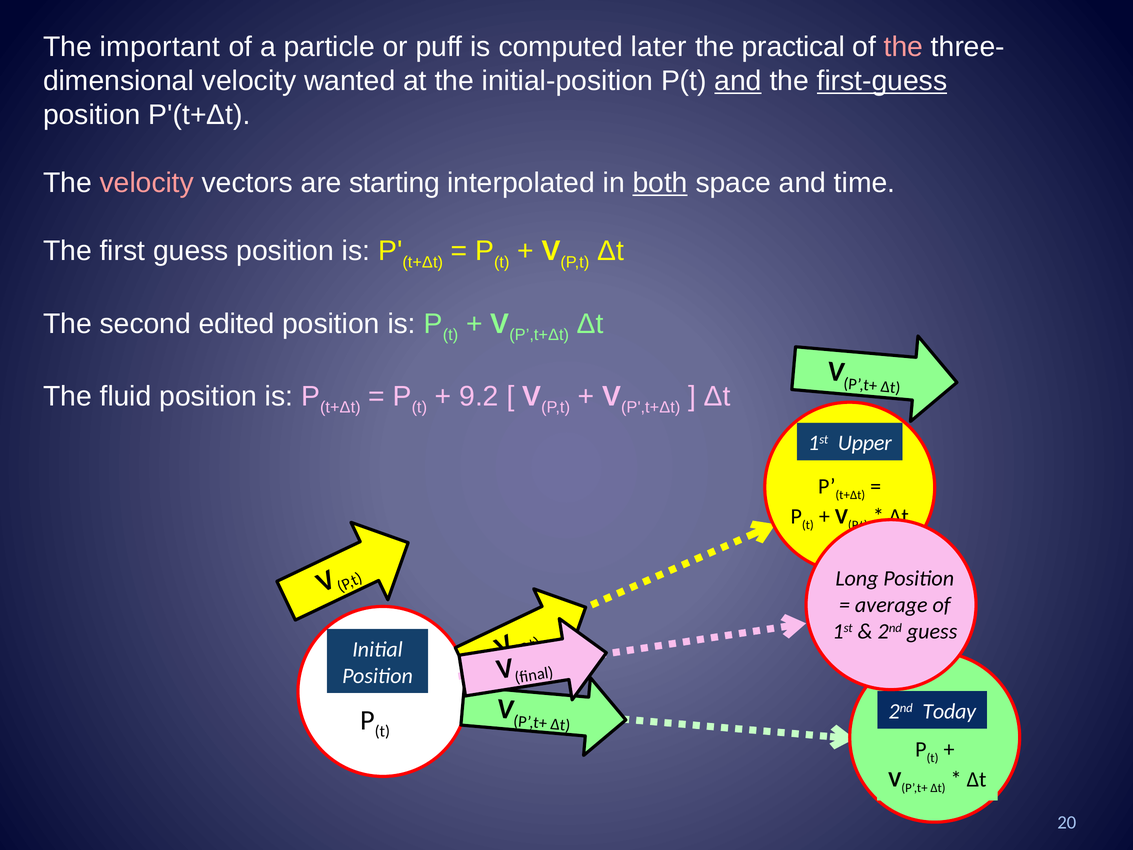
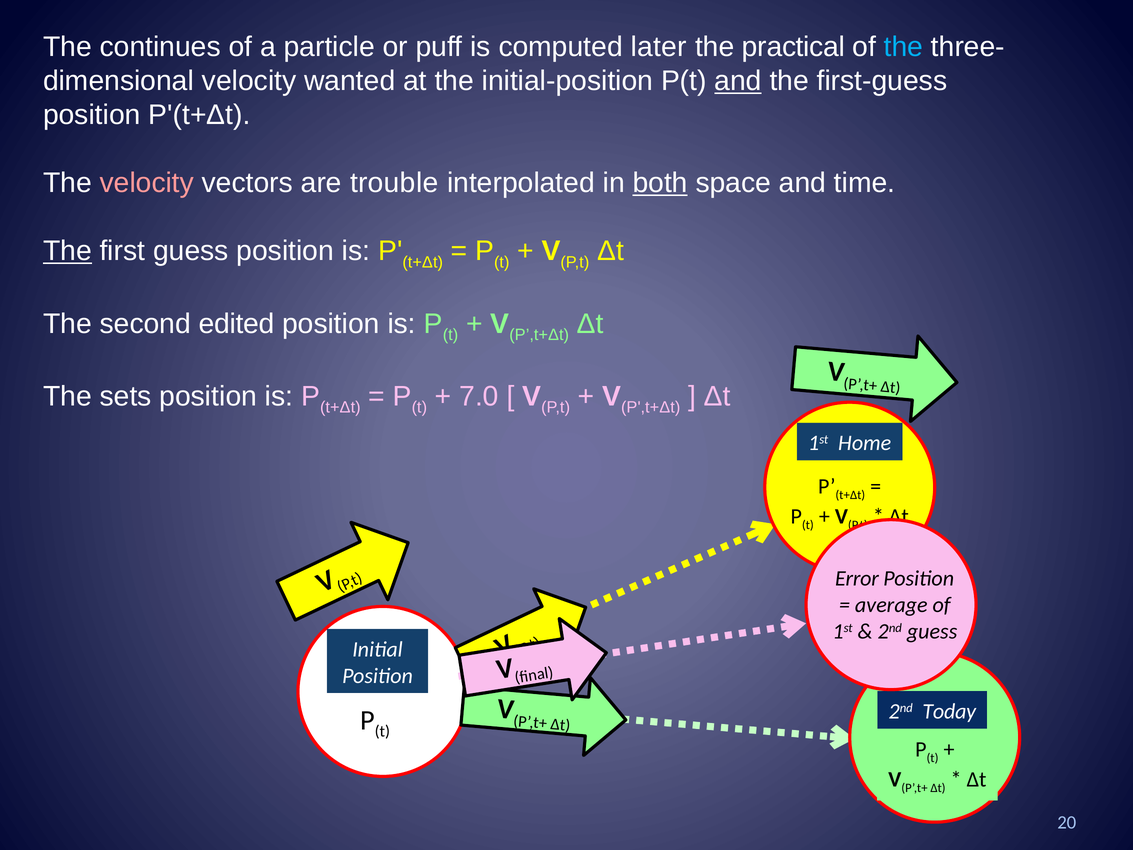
important: important -> continues (160, 47)
the colour: pink -> light blue (903, 47)
first-guess underline: present -> none (882, 81)
starting: starting -> trouble (394, 183)
The underline: none -> present (67, 251)
fluid: fluid -> sets (126, 396)
9.2: 9.2 -> 7.0 (479, 396)
Upper: Upper -> Home (865, 443)
Long: Long -> Error (857, 578)
